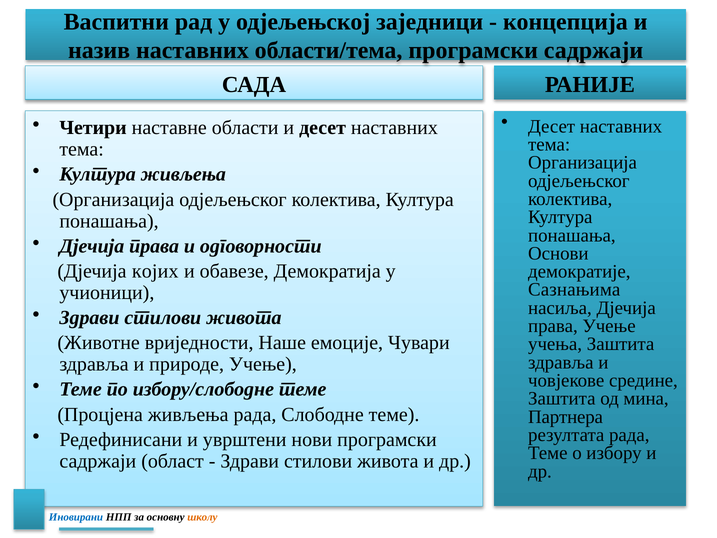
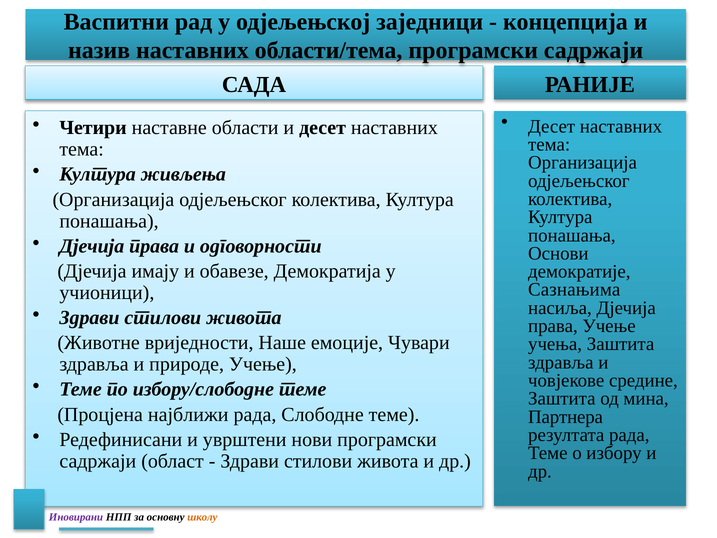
којих: којих -> имају (155, 271)
Процјена живљења: живљења -> најближи (188, 414)
Иновирани colour: blue -> purple (76, 517)
